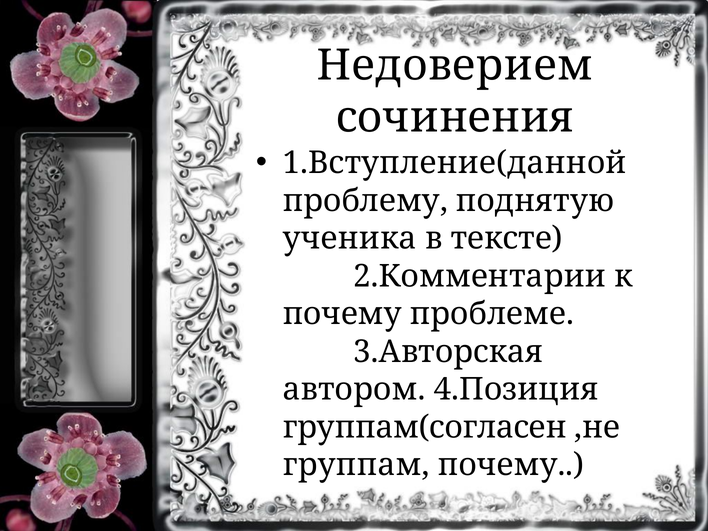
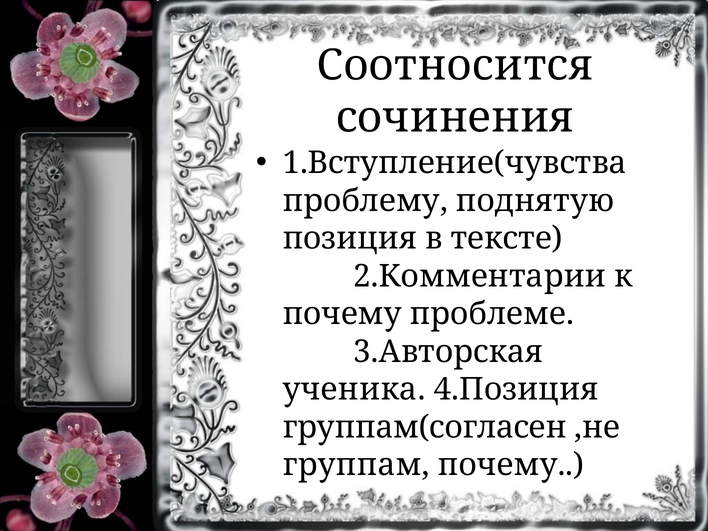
Недоверием: Недоверием -> Соотносится (455, 66)
1.Вступление(данной: 1.Вступление(данной -> 1.Вступление(чувства (455, 163)
ученика: ученика -> позиция (350, 238)
автором: автором -> ученика (354, 390)
